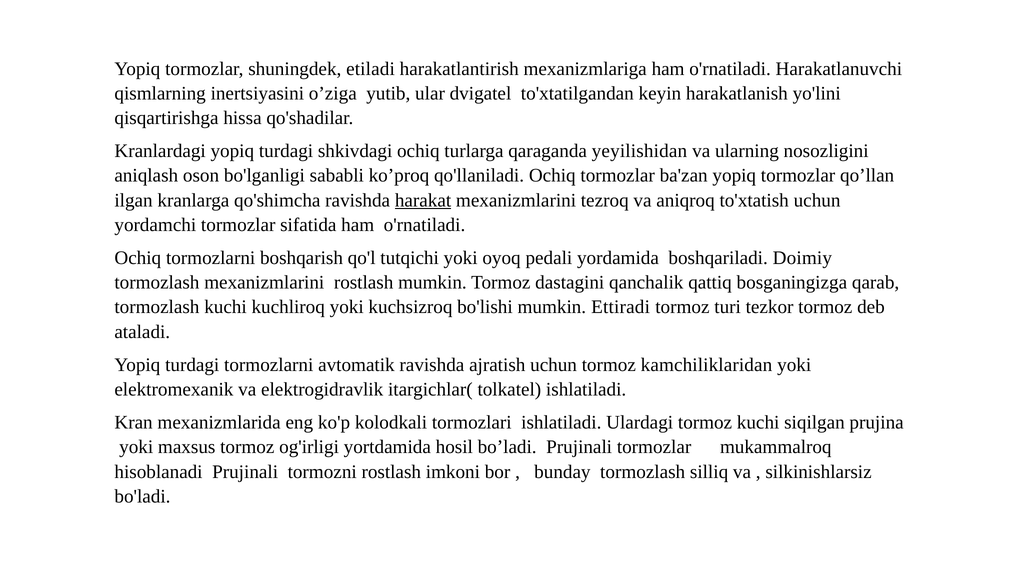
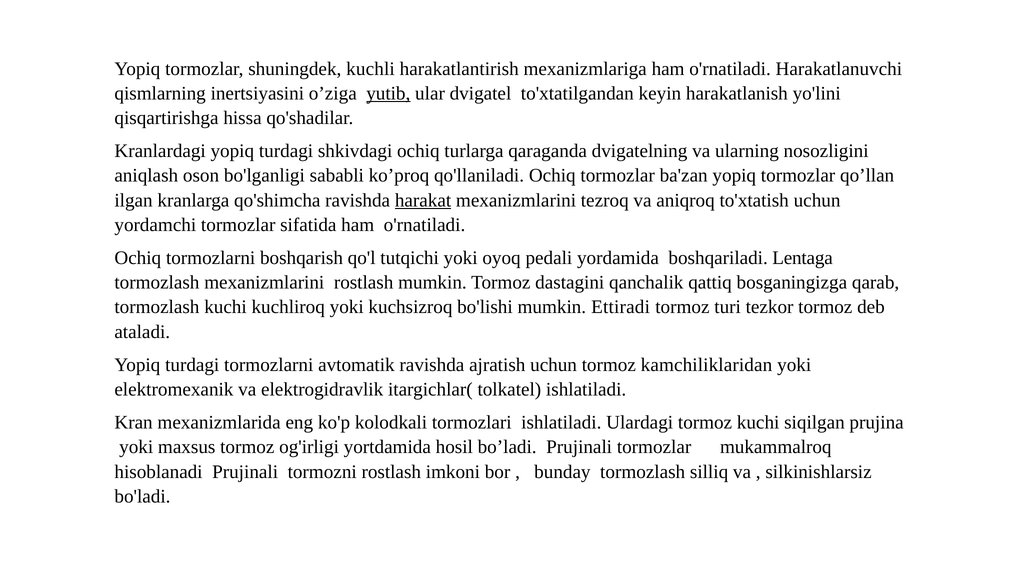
etiladi: etiladi -> kuchli (370, 69)
yutib underline: none -> present (388, 93)
yeyilishidan: yeyilishidan -> dvigatelning (640, 151)
Doimiy: Doimiy -> Lentaga (803, 258)
